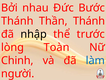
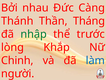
Bước: Bước -> Càng (92, 8)
Thần Thánh: Thánh -> Tháng (89, 21)
nhập colour: black -> green (34, 34)
Toàn: Toàn -> Khắp (57, 47)
